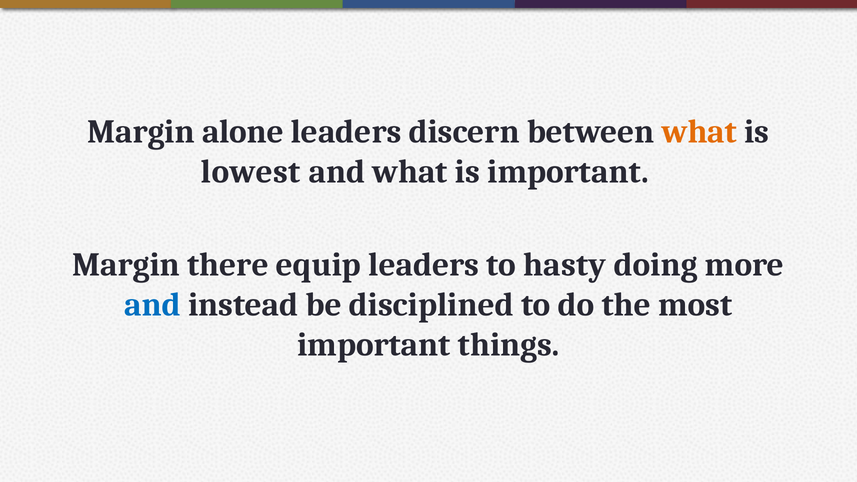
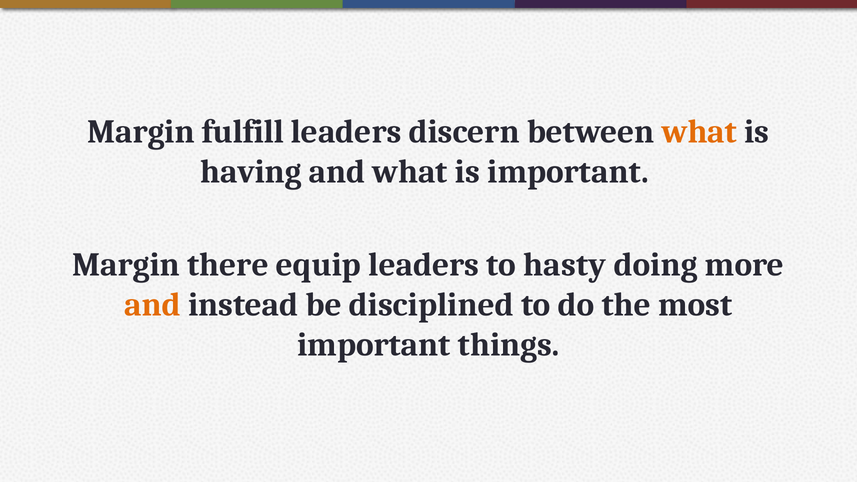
alone: alone -> fulfill (243, 132)
lowest: lowest -> having (251, 172)
and colour: blue -> orange (153, 305)
